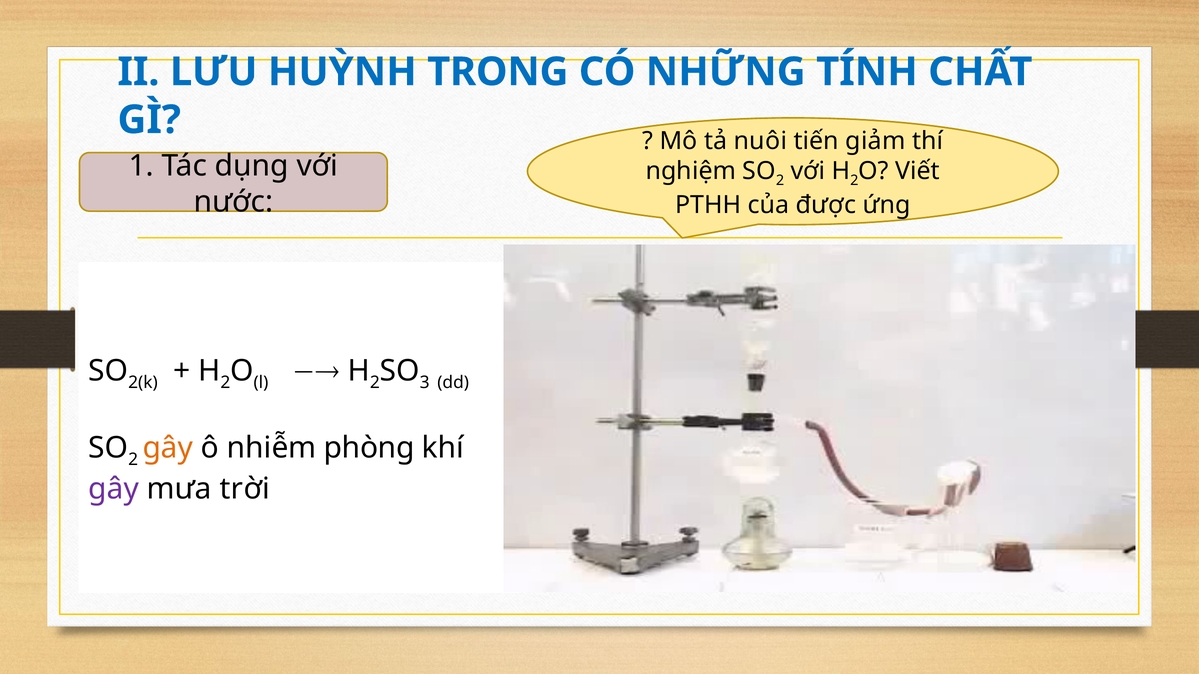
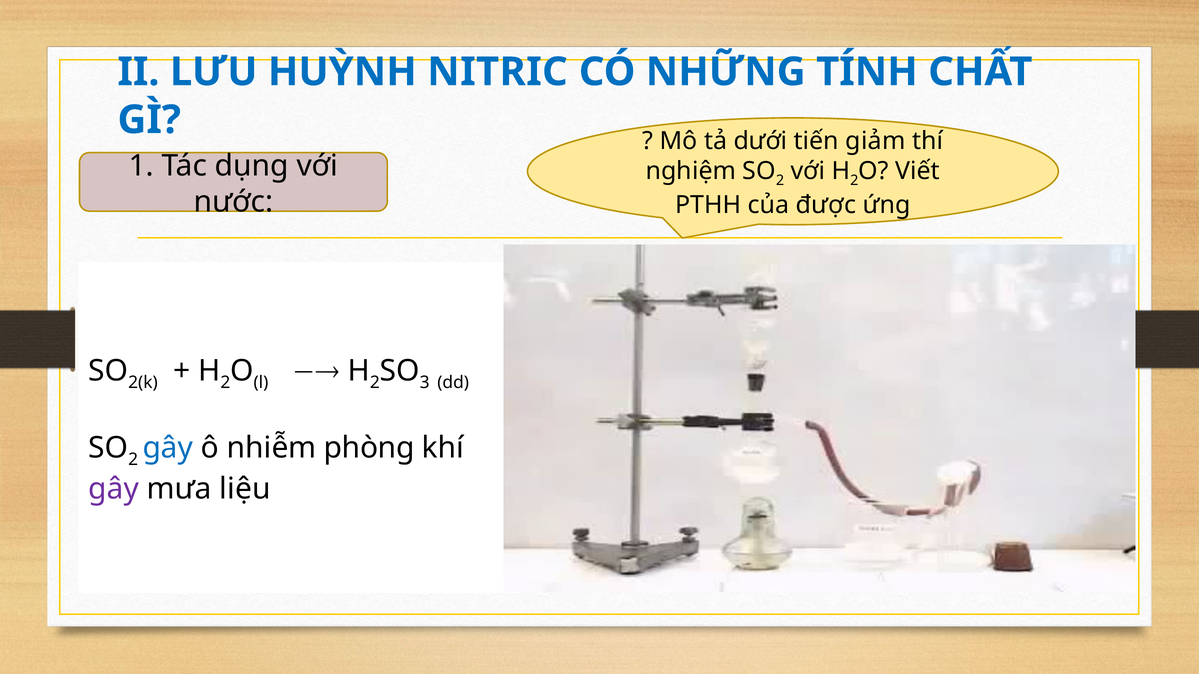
TRONG: TRONG -> NITRIC (497, 72)
nuôi: nuôi -> dưới (761, 141)
gây colour: orange -> blue (168, 448)
trời: trời -> liệu (245, 489)
